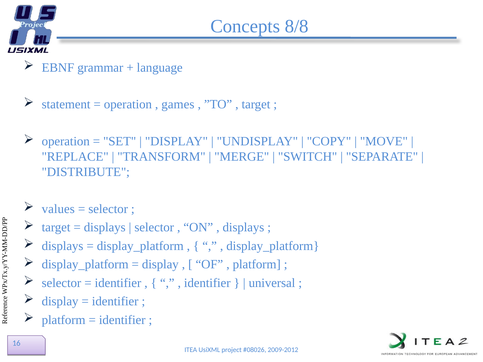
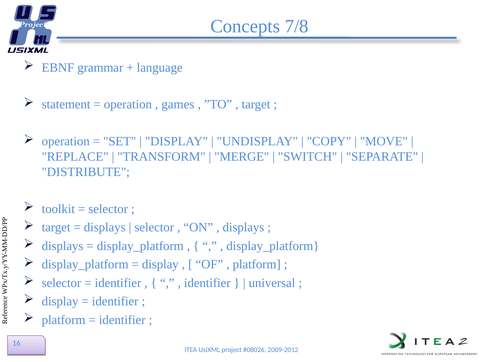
8/8: 8/8 -> 7/8 (297, 26)
values: values -> toolkit (58, 209)
